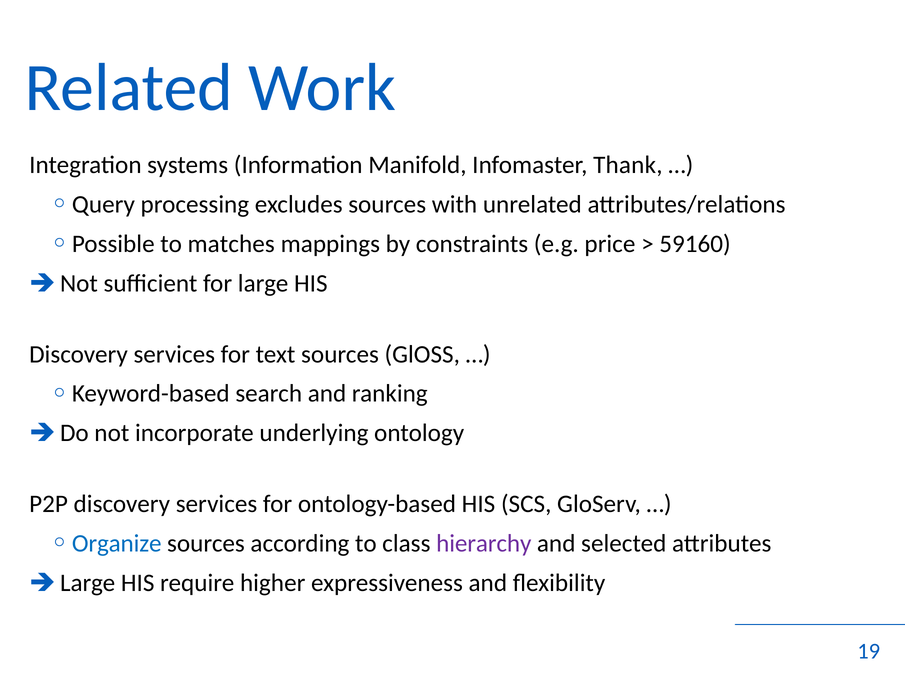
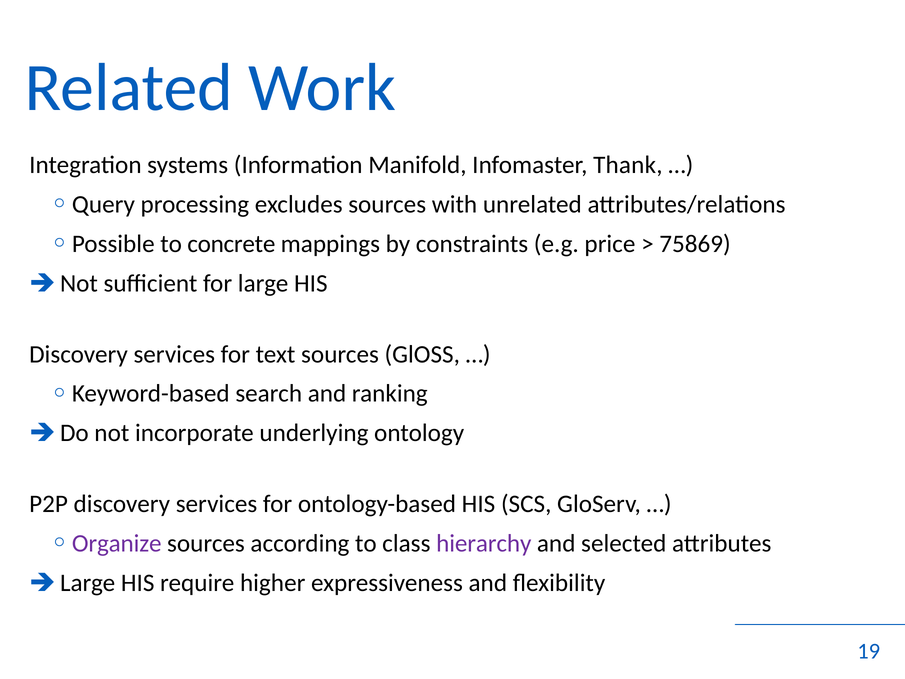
matches: matches -> concrete (231, 244)
59160: 59160 -> 75869 (695, 244)
Organize colour: blue -> purple (117, 543)
